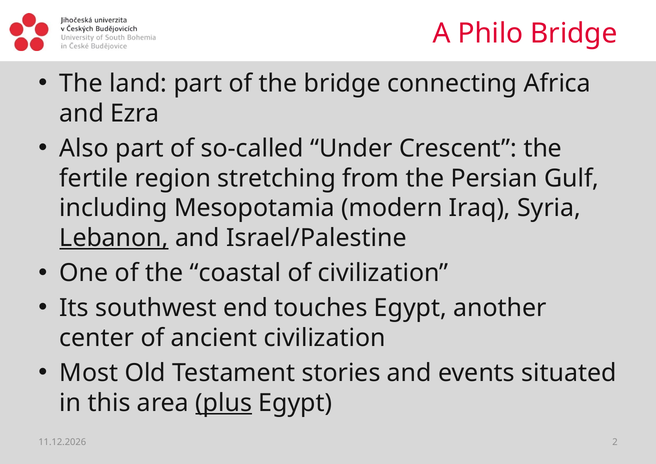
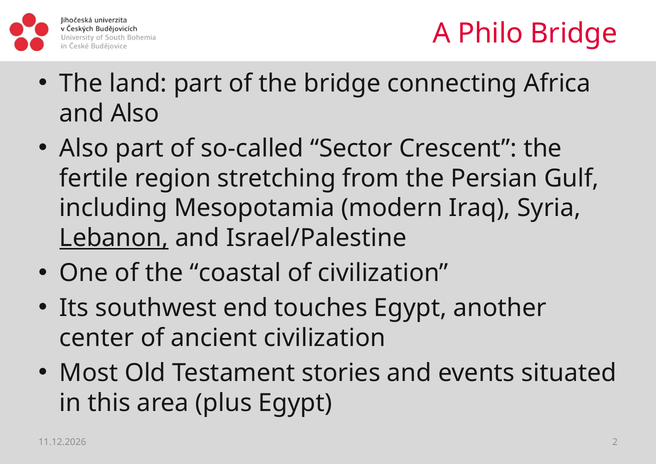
and Ezra: Ezra -> Also (135, 113)
Under: Under -> Sector (351, 148)
plus underline: present -> none (224, 403)
